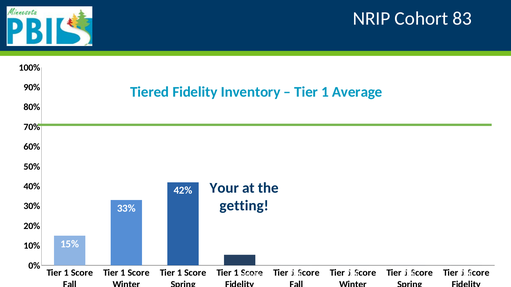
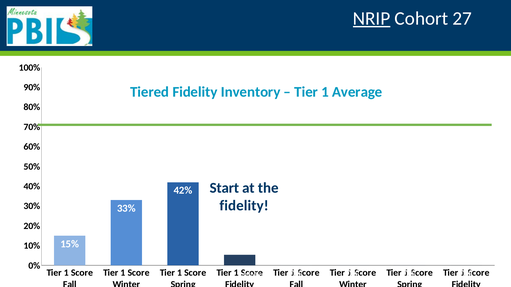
NRIP underline: none -> present (372, 19)
83: 83 -> 27 (462, 19)
Your: Your -> Start (224, 188)
getting: getting -> fidelity (244, 206)
